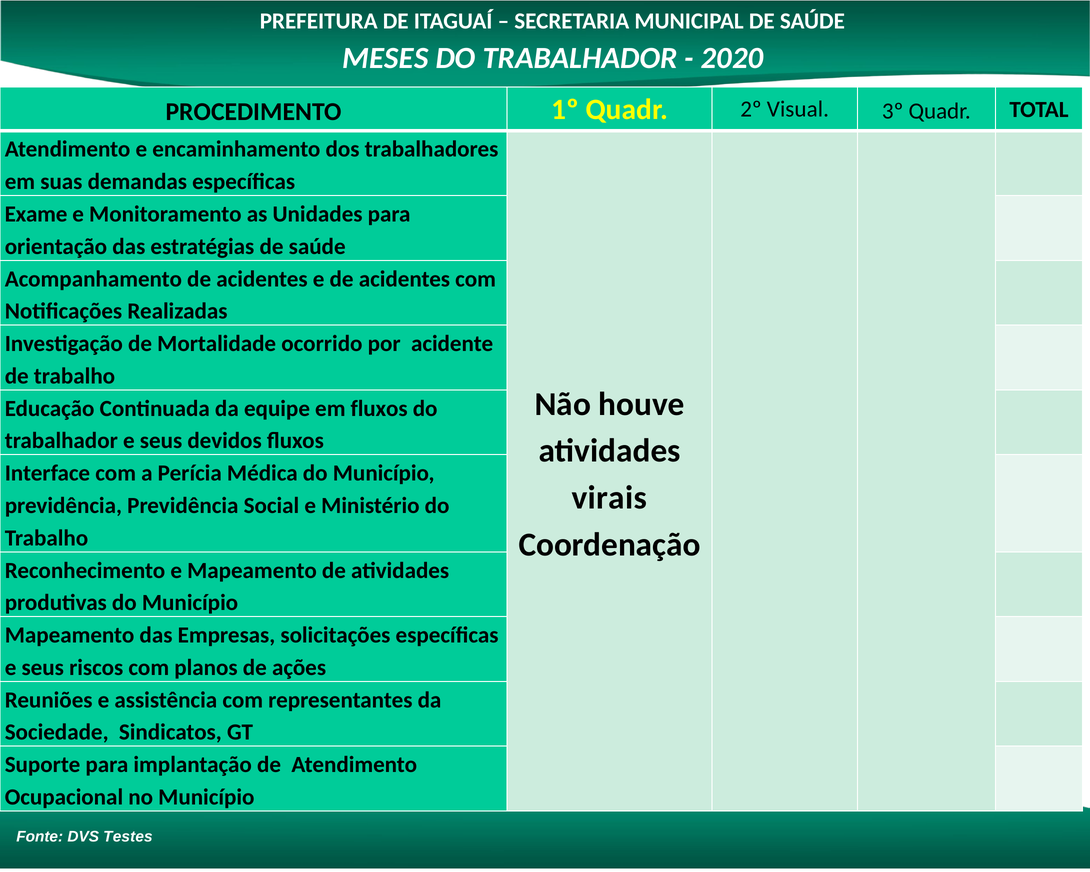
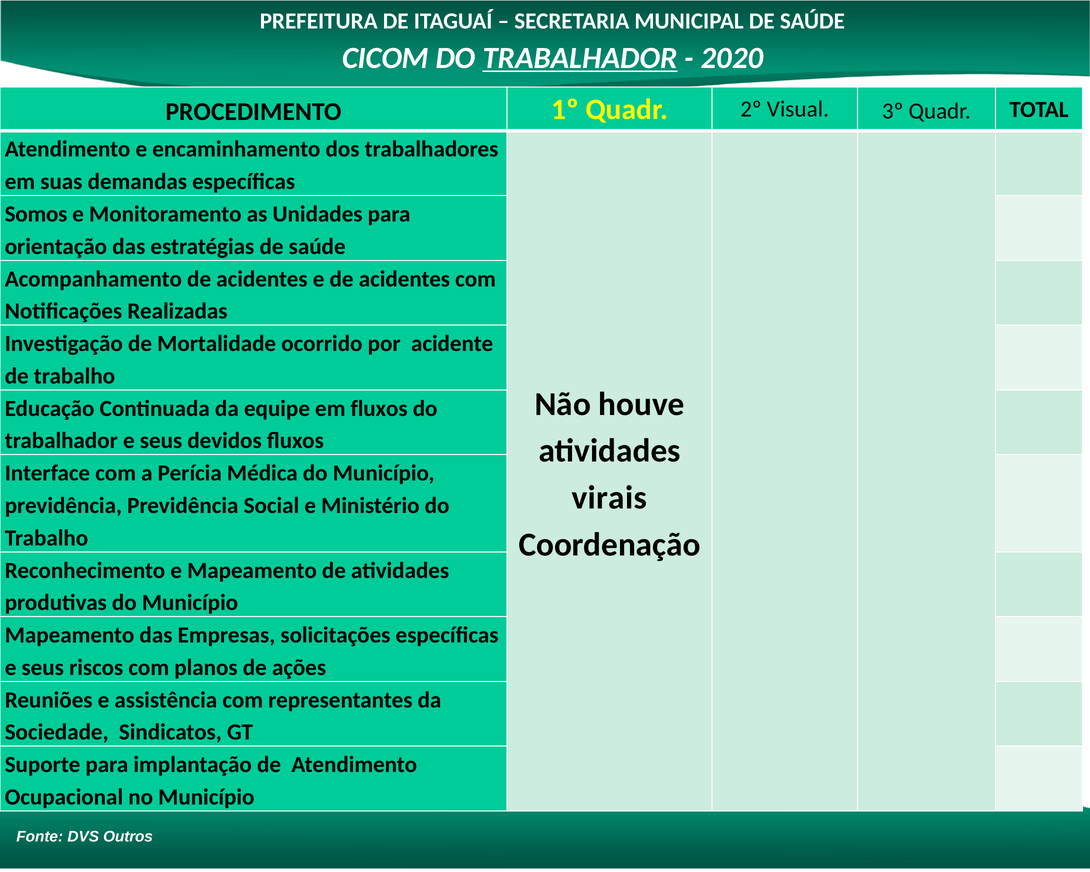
MESES: MESES -> CICOM (386, 58)
TRABALHADOR underline: none -> present (580, 58)
Exame: Exame -> Somos (36, 214)
Testes: Testes -> Outros (128, 837)
